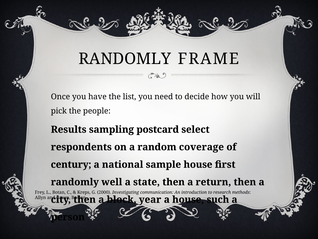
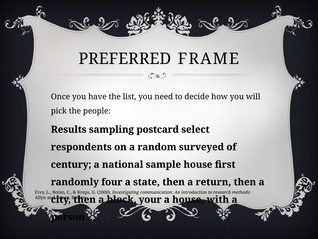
RANDOMLY: RANDOMLY -> PREFERRED (125, 59)
coverage: coverage -> surveyed (201, 147)
well: well -> four (112, 182)
year: year -> your (150, 199)
such: such -> with (218, 199)
